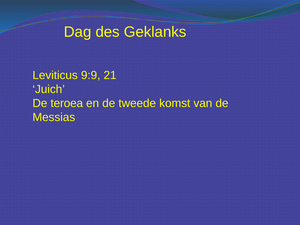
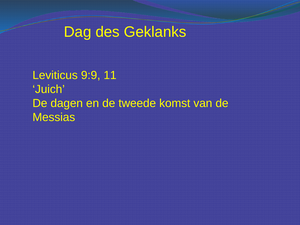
21: 21 -> 11 (110, 75)
teroea: teroea -> dagen (67, 103)
